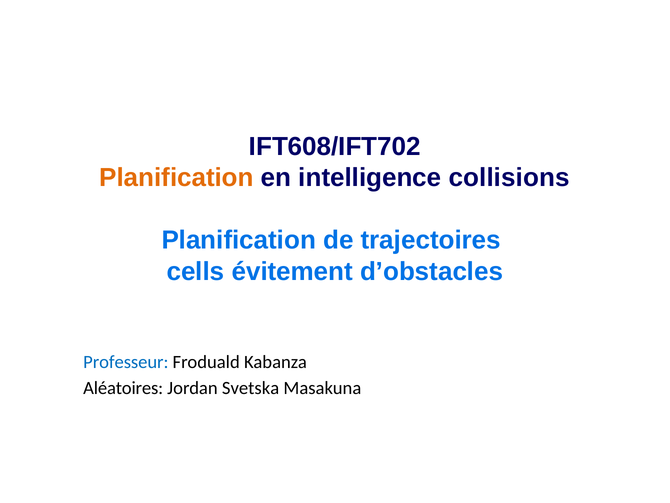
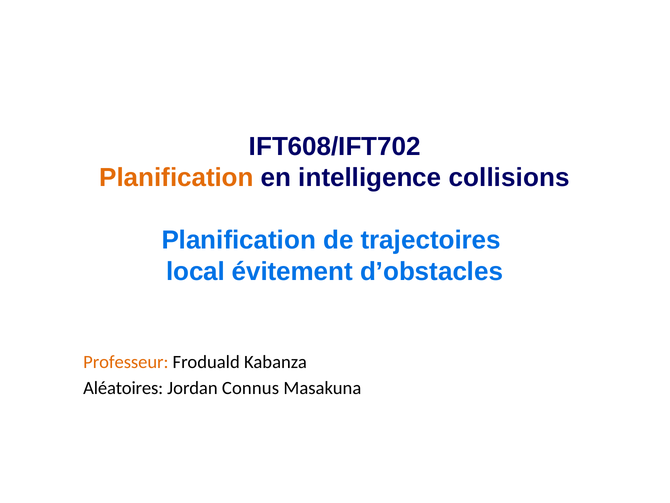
cells: cells -> local (196, 271)
Professeur colour: blue -> orange (126, 362)
Svetska: Svetska -> Connus (251, 388)
